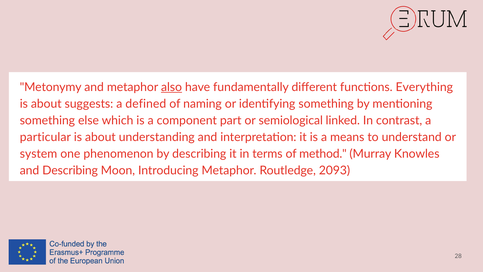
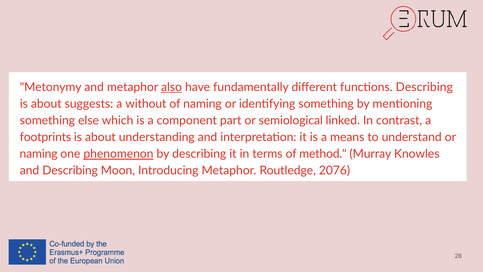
functions Everything: Everything -> Describing (424, 87)
defined: defined -> without (146, 104)
particular: particular -> footprints (45, 137)
system: system -> naming (39, 154)
phenomenon underline: none -> present (118, 154)
2093: 2093 -> 2076 (335, 170)
